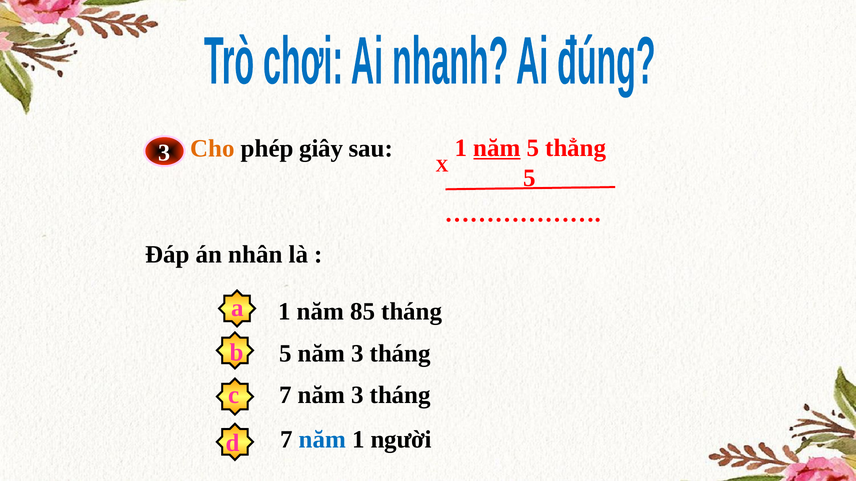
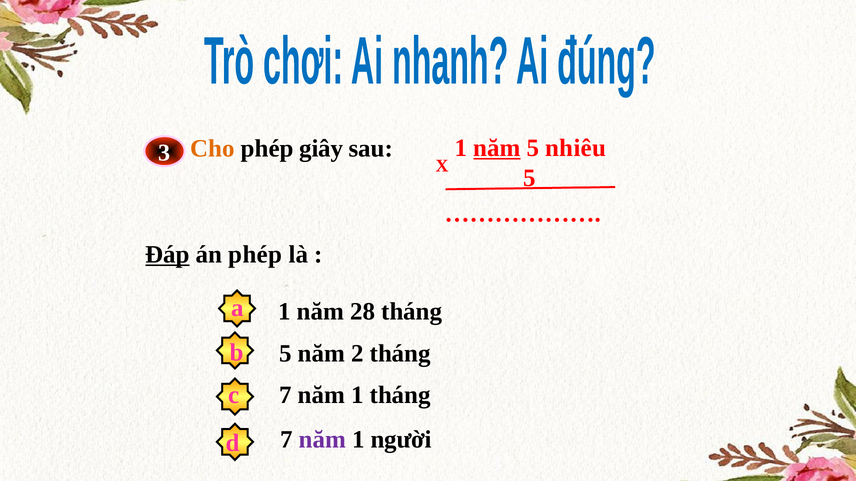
thẳng: thẳng -> nhiêu (576, 148)
Đáp underline: none -> present (167, 255)
án nhân: nhân -> phép (255, 255)
85: 85 -> 28 (363, 312)
5 năm 3: 3 -> 2 (357, 354)
3: 3 -> 1 (357, 396)
năm colour: blue -> purple (322, 440)
